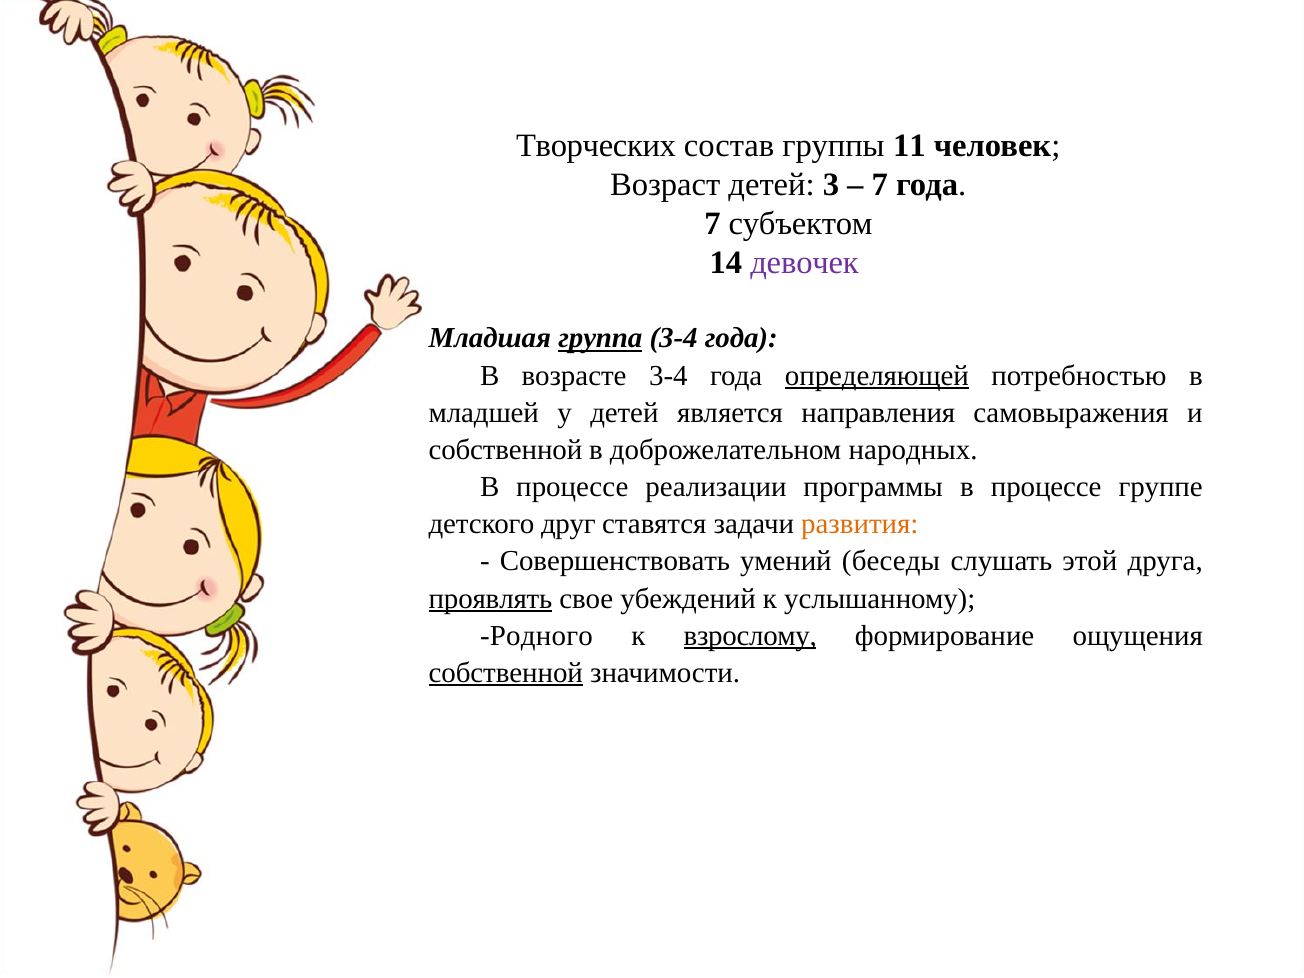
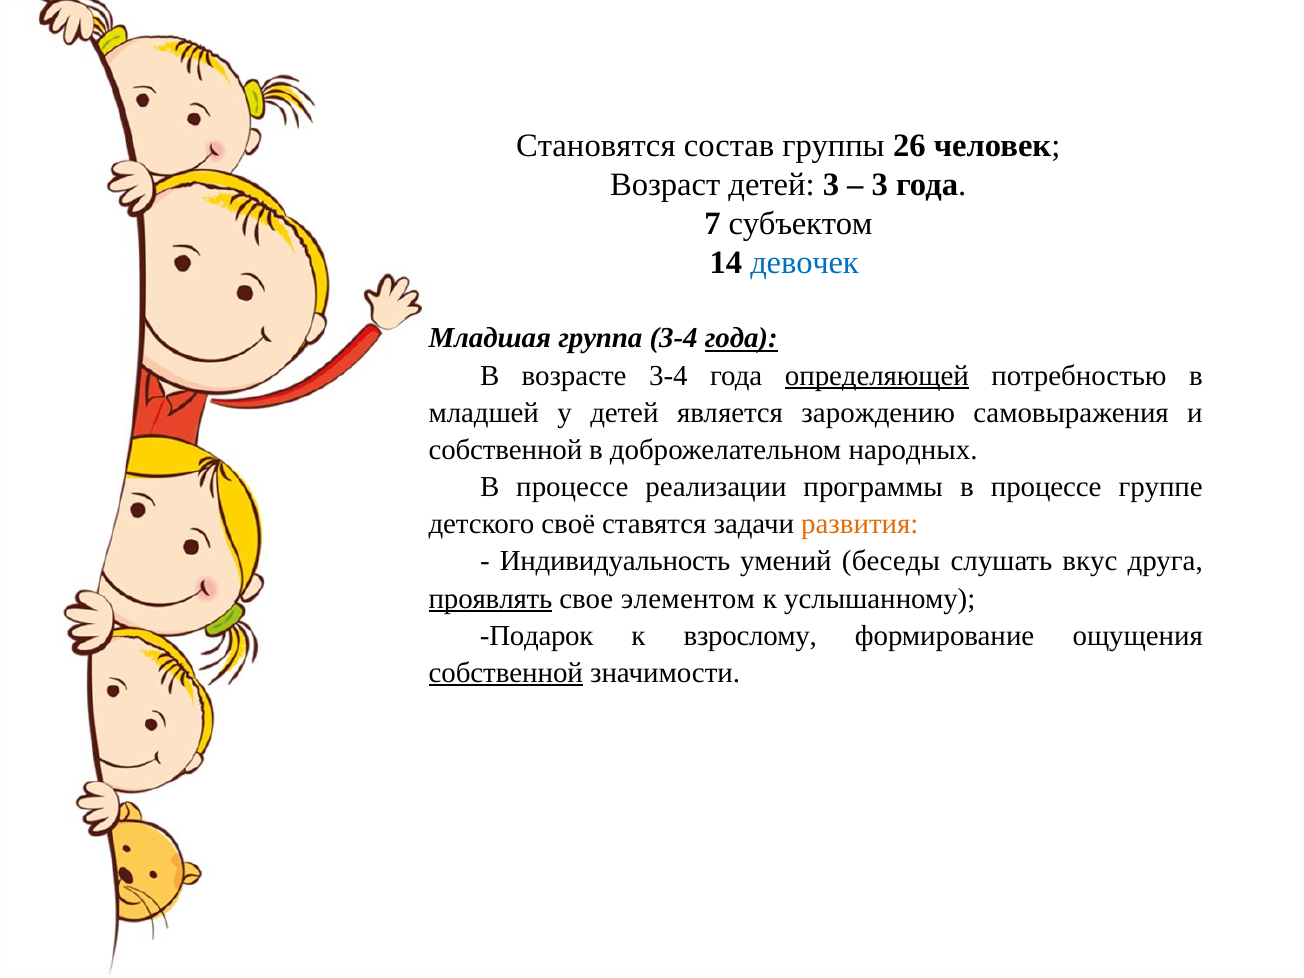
Творческих: Творческих -> Становятся (596, 146)
11: 11 -> 26 (909, 146)
7: 7 -> 3 (880, 185)
девочек colour: purple -> blue (805, 263)
группа underline: present -> none (600, 338)
года underline: none -> present (741, 338)
направления: направления -> зарождению (878, 413)
друг: друг -> своё (568, 524)
Совершенствовать: Совершенствовать -> Индивидуальность (615, 561)
этой: этой -> вкус (1090, 561)
убеждений: убеждений -> элементом (688, 599)
Родного: Родного -> Подарок (537, 636)
взрослому underline: present -> none (750, 636)
